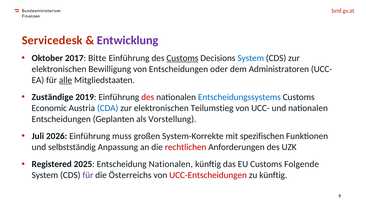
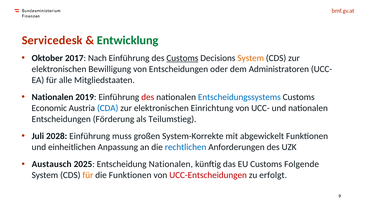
Entwicklung colour: purple -> green (128, 40)
Bitte: Bitte -> Nach (97, 58)
System colour: blue -> orange (251, 58)
alle underline: present -> none (66, 80)
Zuständige: Zuständige -> Nationalen (53, 97)
Teilumstieg: Teilumstieg -> Einrichtung (212, 108)
Geplanten: Geplanten -> Förderung (114, 119)
Vorstellung: Vorstellung -> Teilumstieg (172, 119)
2026: 2026 -> 2028 (57, 136)
spezifischen: spezifischen -> abgewickelt (262, 136)
selbstständig: selbstständig -> einheitlichen (72, 147)
rechtlichen colour: red -> blue (186, 147)
Registered: Registered -> Austausch (52, 164)
für colour: purple -> orange (88, 175)
die Österreichs: Österreichs -> Funktionen (130, 175)
zu künftig: künftig -> erfolgt (273, 175)
